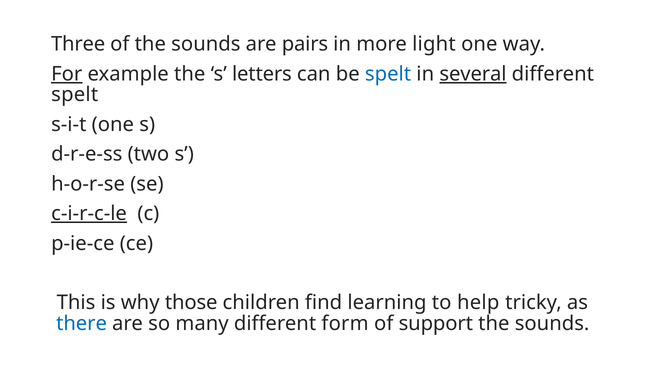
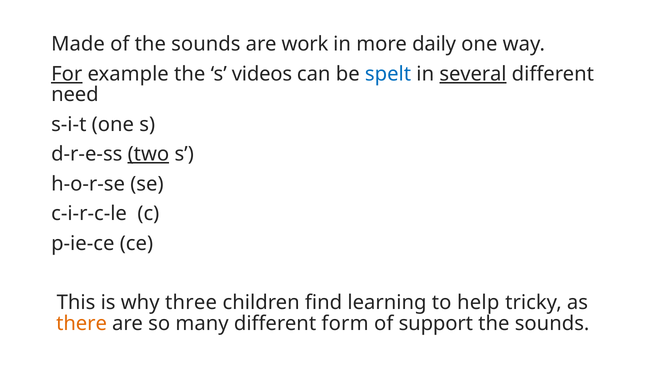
Three: Three -> Made (78, 44)
pairs: pairs -> work (305, 44)
light: light -> daily (434, 44)
letters: letters -> videos (262, 74)
spelt: spelt -> need (75, 95)
two underline: none -> present (148, 154)
c-i-r-c-le underline: present -> none (89, 214)
those: those -> three (191, 303)
there colour: blue -> orange (82, 324)
